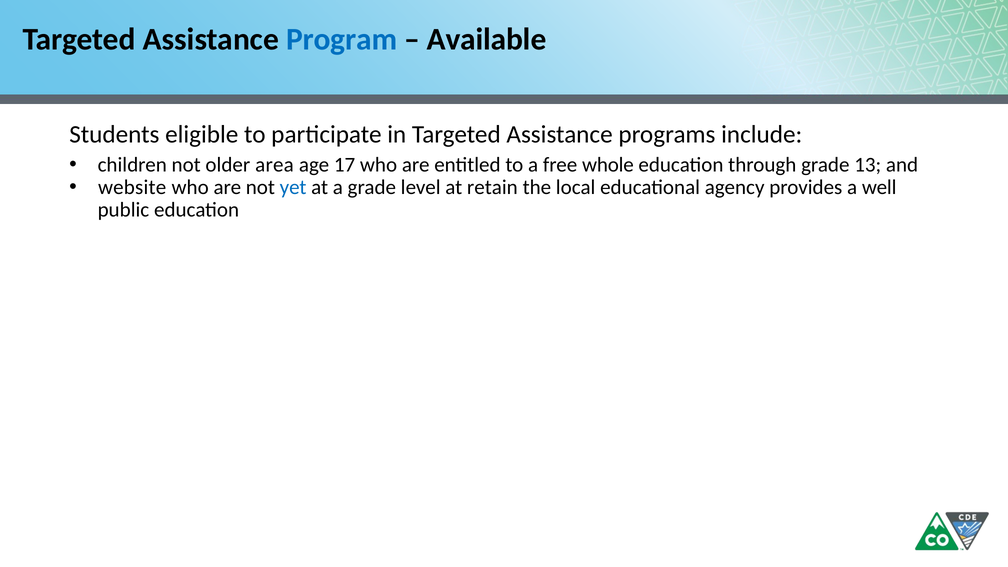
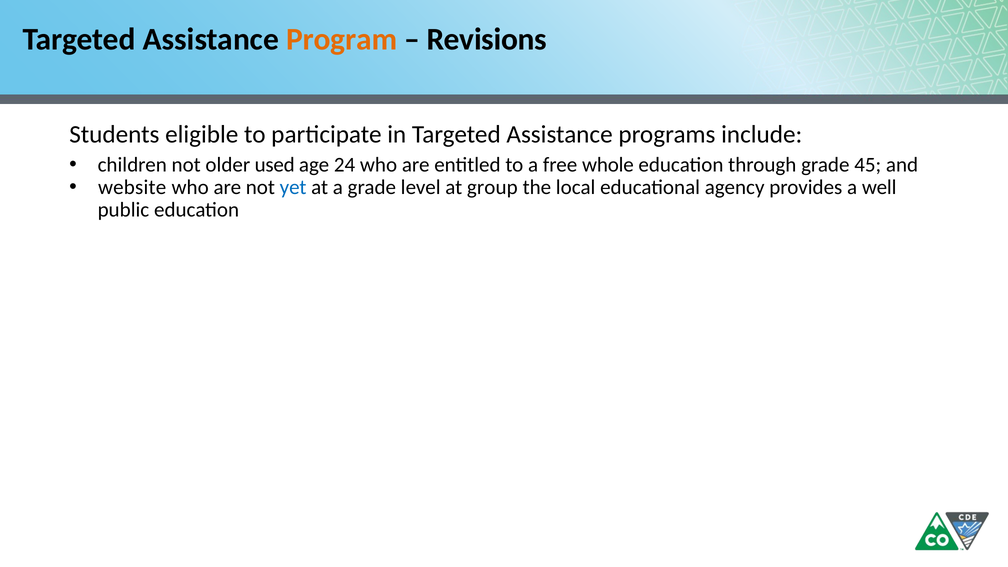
Program colour: blue -> orange (342, 39)
Available: Available -> Revisions (487, 39)
area: area -> used (275, 165)
17: 17 -> 24 (345, 165)
13: 13 -> 45 (868, 165)
retain: retain -> group (492, 187)
